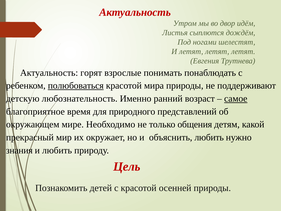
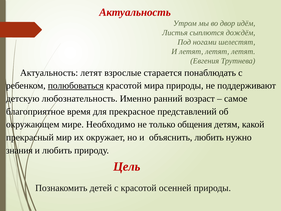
Актуальность горят: горят -> летят (91, 73)
понимать: понимать -> старается (163, 73)
самое underline: present -> none (236, 99)
природного: природного -> прекрасное (132, 111)
